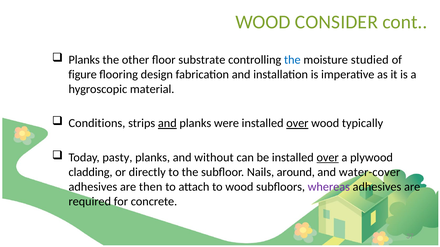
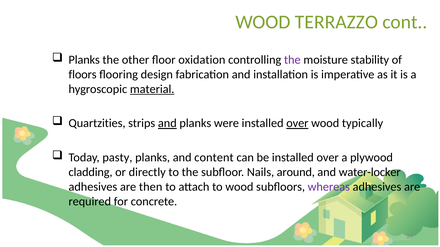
CONSIDER: CONSIDER -> TERRAZZO (336, 22)
substrate: substrate -> oxidation (202, 60)
the colour: blue -> purple (292, 60)
studied: studied -> stability (370, 60)
figure: figure -> floors (83, 75)
material underline: none -> present (152, 89)
Conditions: Conditions -> Quartzities (97, 123)
without: without -> content (214, 158)
over underline: present -> none (328, 158)
water-cover: water-cover -> water-locker (370, 172)
